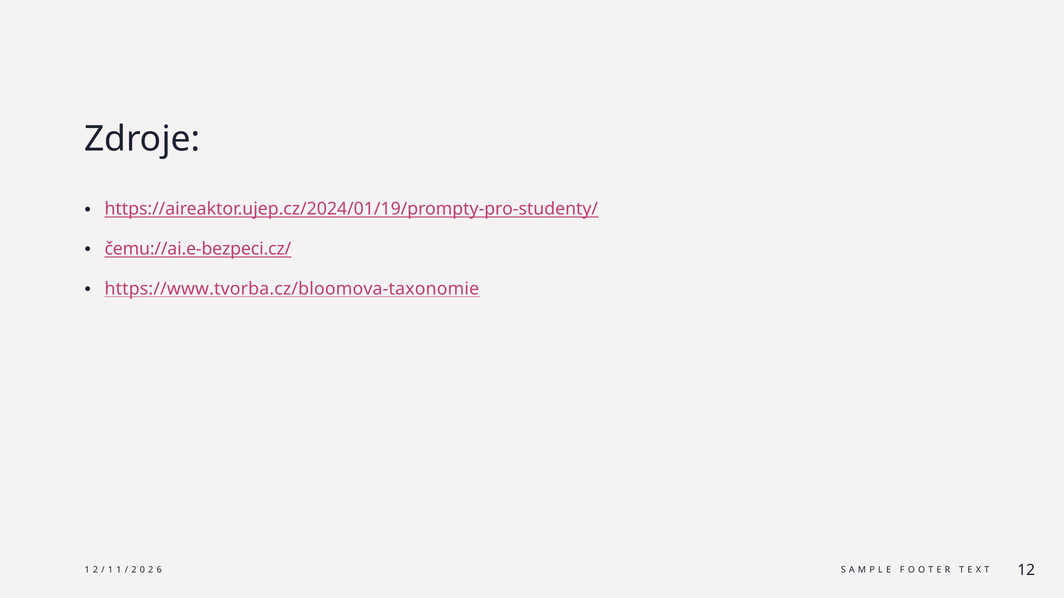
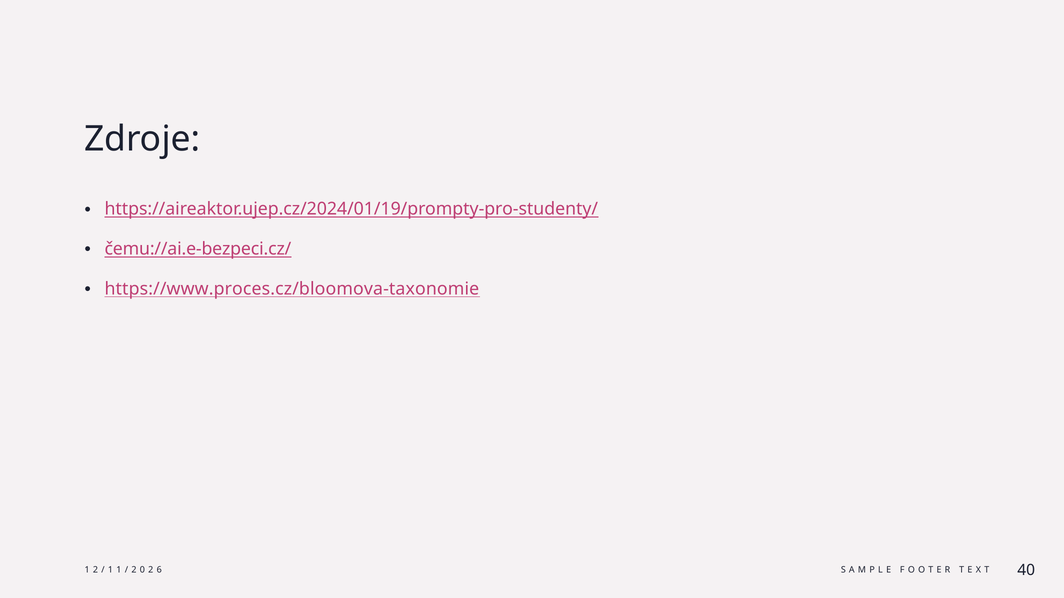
https://www.tvorba.cz/bloomova-taxonomie: https://www.tvorba.cz/bloomova-taxonomie -> https://www.proces.cz/bloomova-taxonomie (292, 289)
12: 12 -> 40 (1026, 570)
